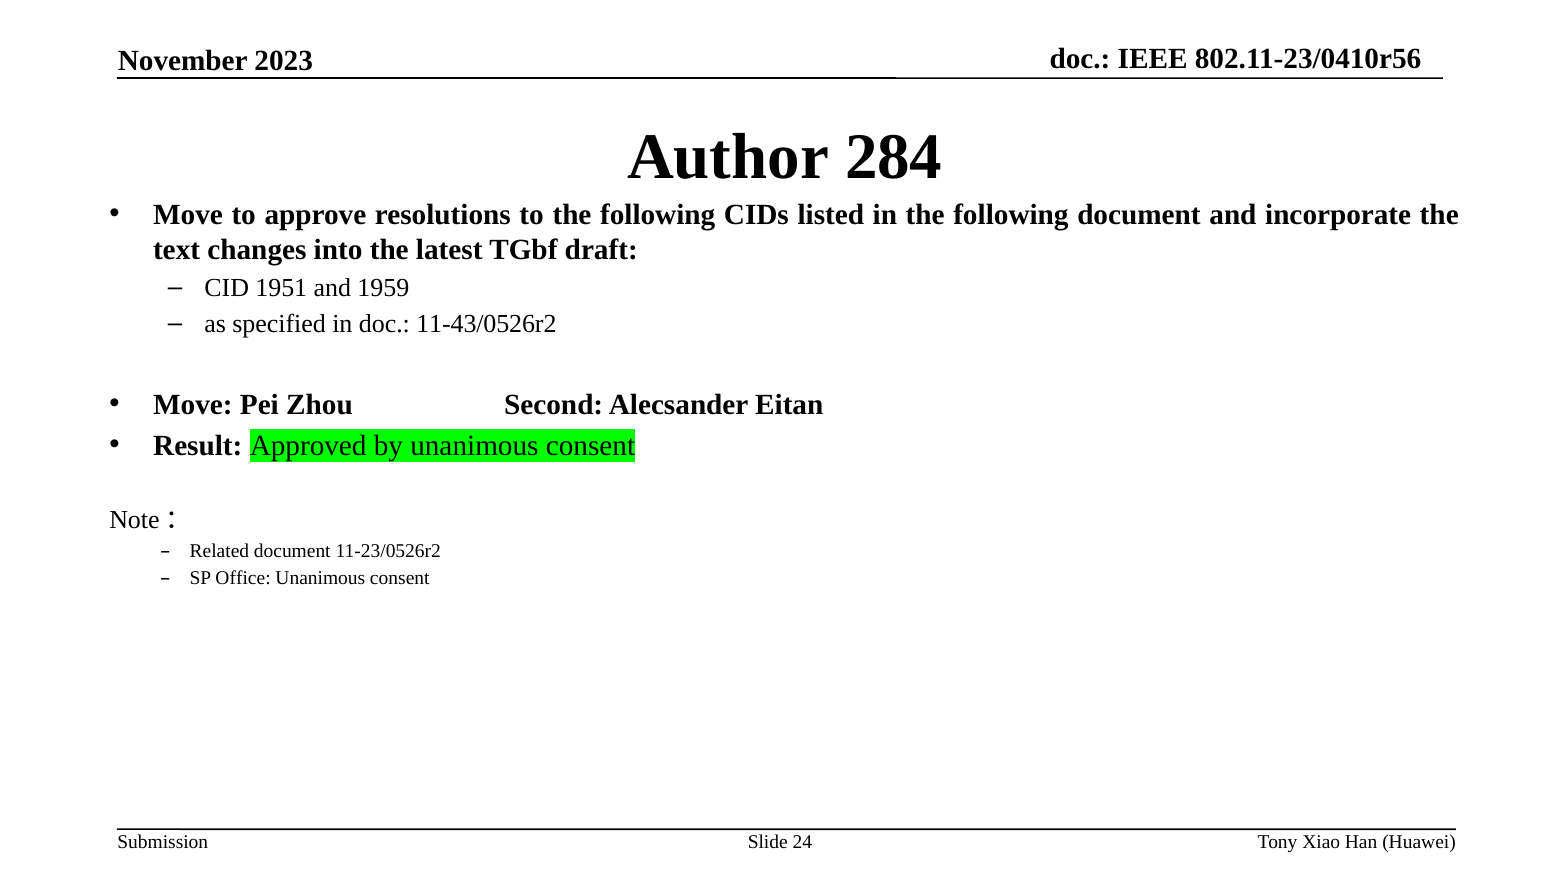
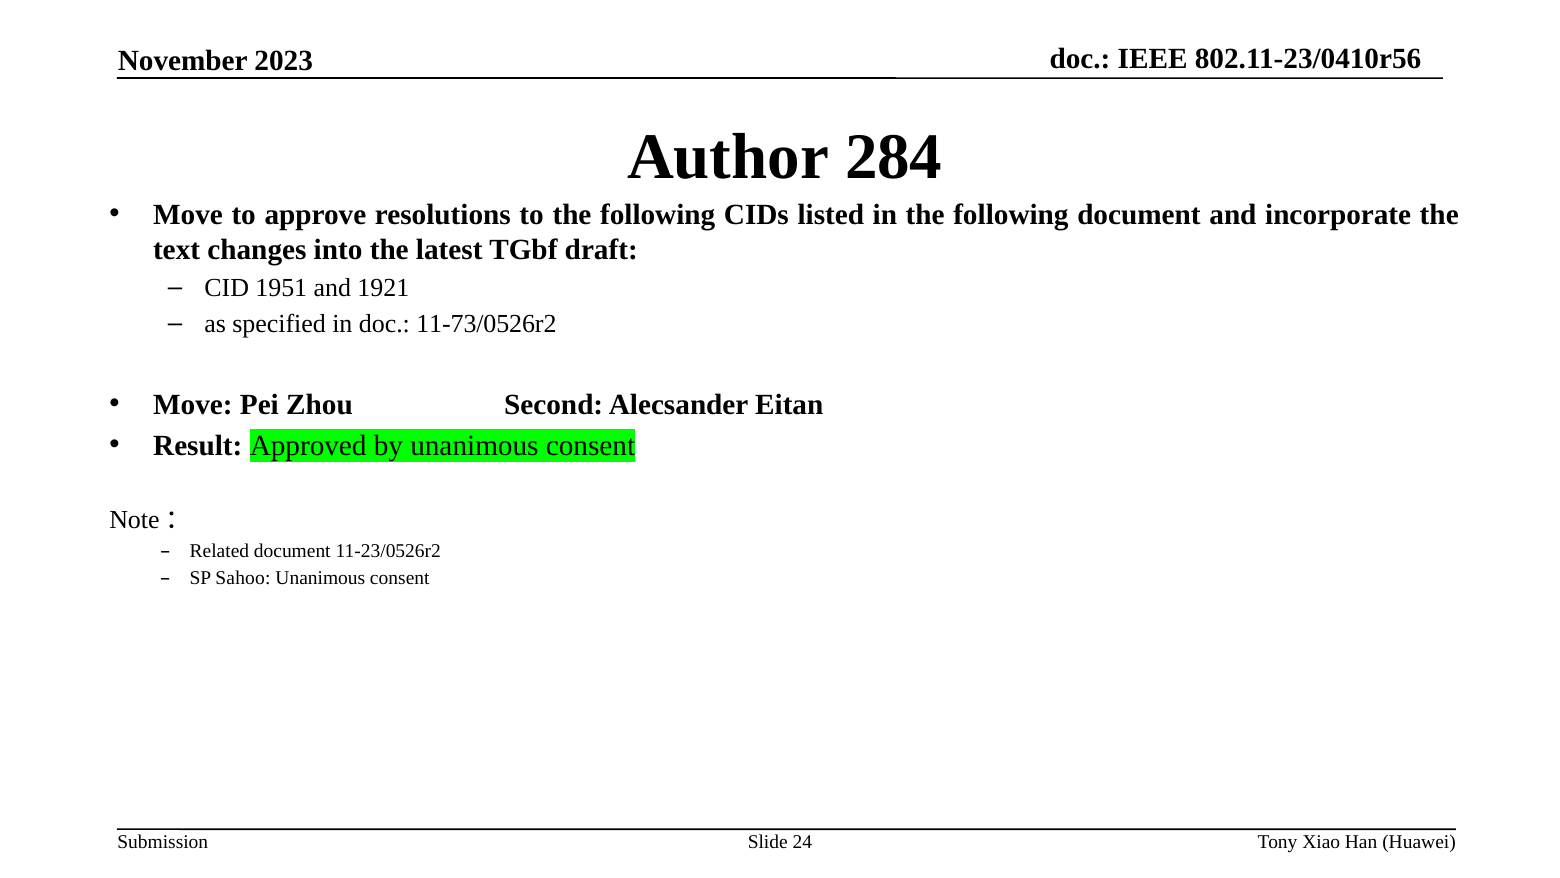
1959: 1959 -> 1921 (383, 288)
11-43/0526r2: 11-43/0526r2 -> 11-73/0526r2 (486, 324)
Office: Office -> Sahoo (243, 578)
